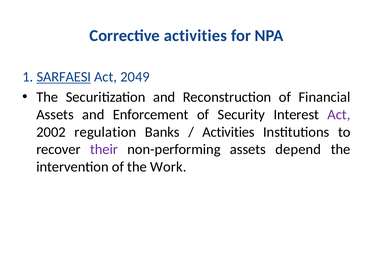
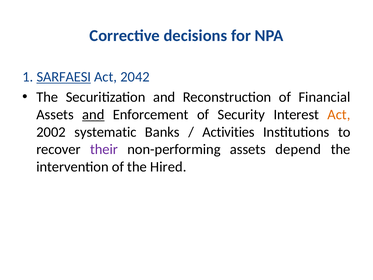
Corrective activities: activities -> decisions (195, 36)
2049: 2049 -> 2042 (135, 77)
and underline: none -> present (93, 114)
Act colour: purple -> orange (339, 114)
regulation: regulation -> systematic (105, 132)
Work: Work -> Hired (168, 167)
